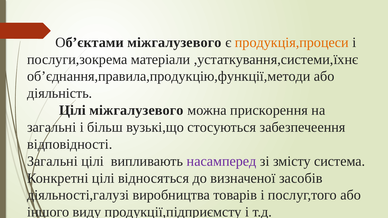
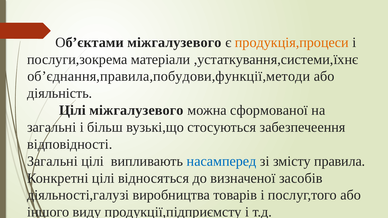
об’єднання,правила,продукцію,функції,методи: об’єднання,правила,продукцію,функції,методи -> об’єднання,правила,побудови,функції,методи (169, 76)
прискорення: прискорення -> сформованої (269, 110)
насамперед colour: purple -> blue (222, 161)
система: система -> правила (340, 161)
